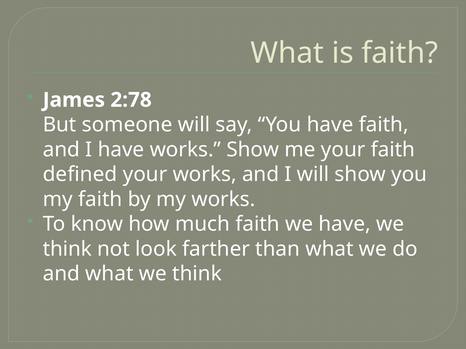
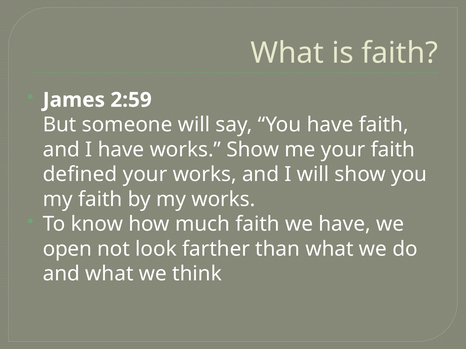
2:78: 2:78 -> 2:59 (131, 100)
think: think -> open (67, 249)
